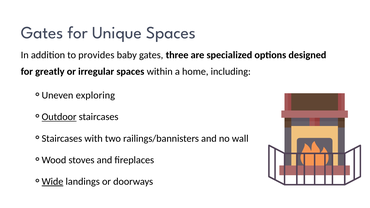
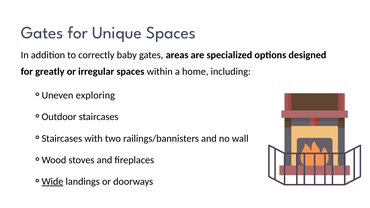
provides: provides -> correctly (96, 55)
three: three -> areas (177, 55)
Outdoor underline: present -> none (59, 117)
